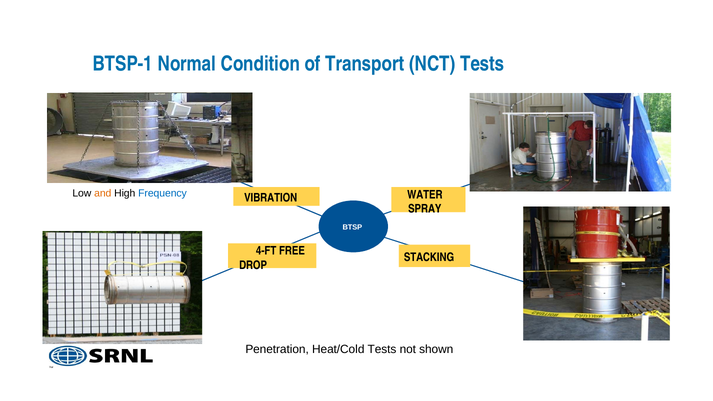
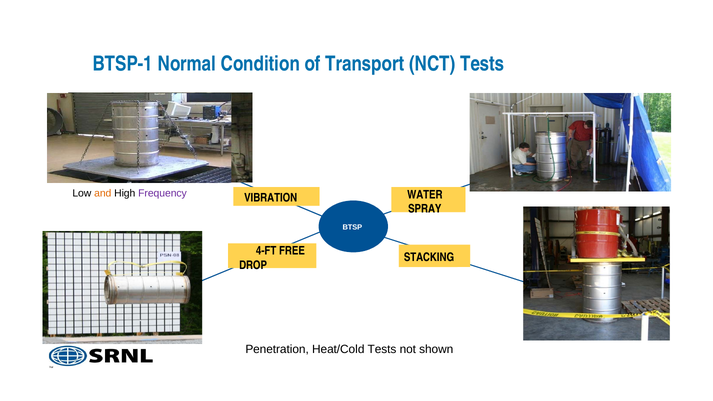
Frequency colour: blue -> purple (163, 194)
